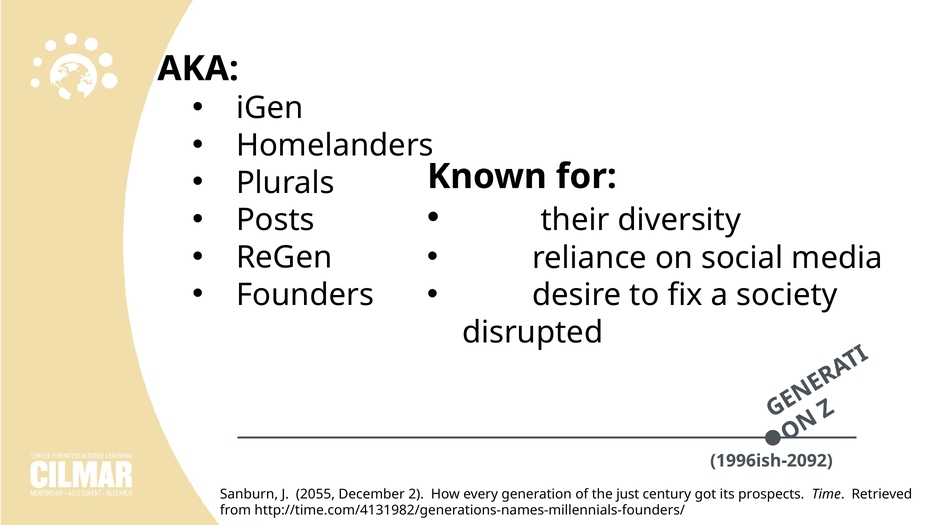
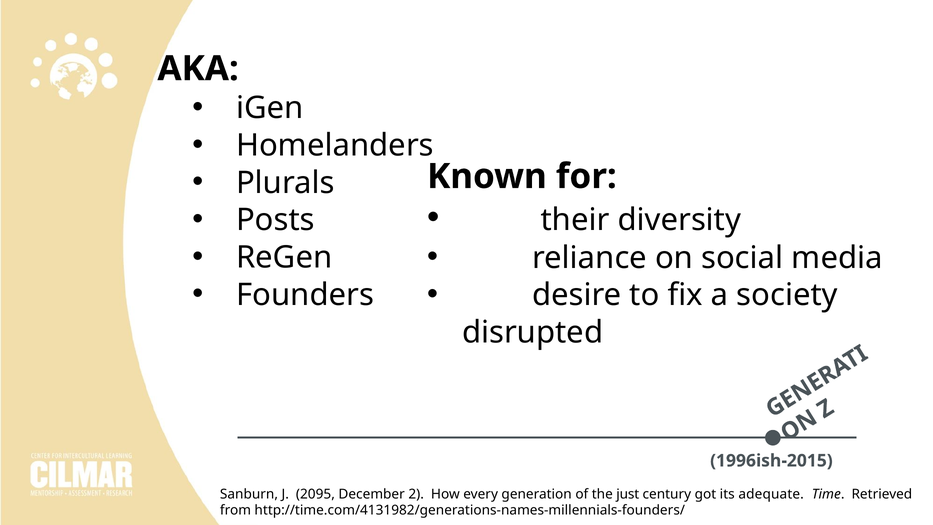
1996ish-2092: 1996ish-2092 -> 1996ish-2015 (771, 461)
2055: 2055 -> 2095 (315, 494)
prospects: prospects -> adequate (771, 494)
